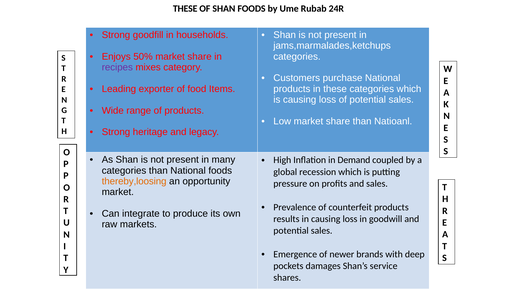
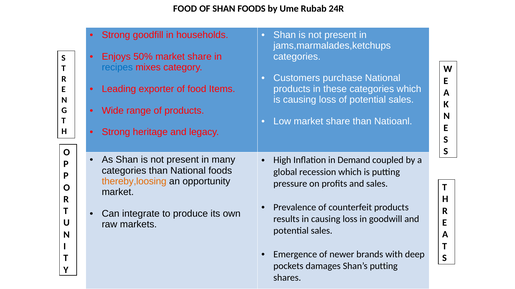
THESE: THESE -> FOOD (185, 9)
recipes colour: purple -> blue (117, 68)
Shan’s service: service -> putting (384, 267)
